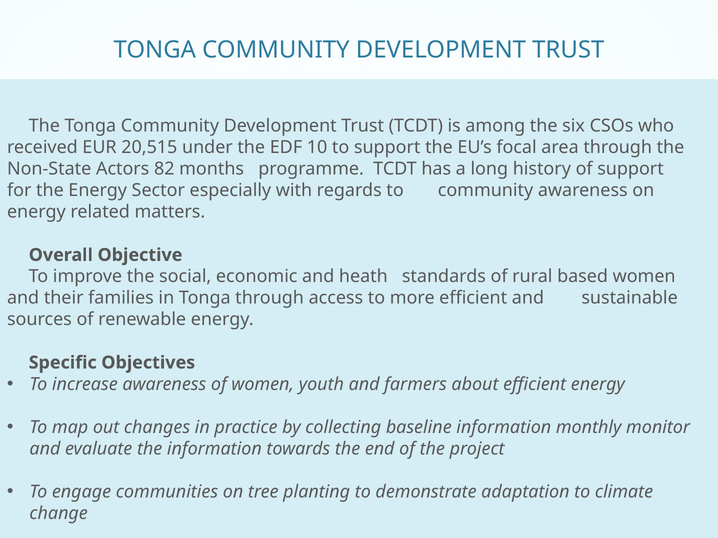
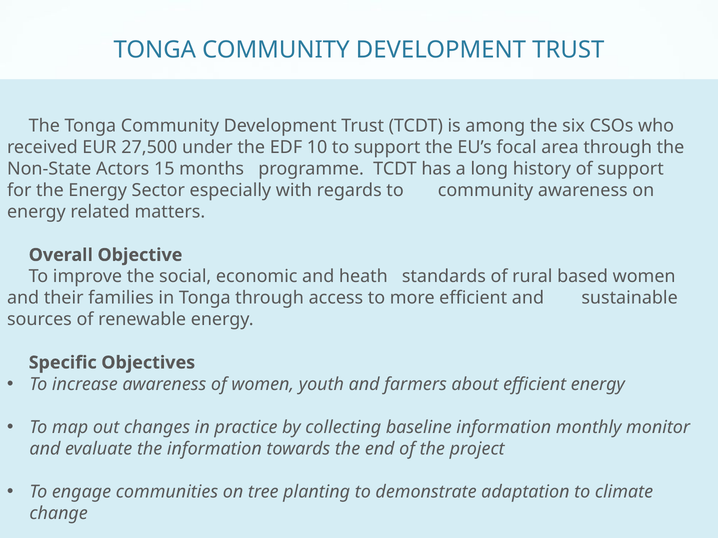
20,515: 20,515 -> 27,500 (149, 148)
82: 82 -> 15 (164, 169)
